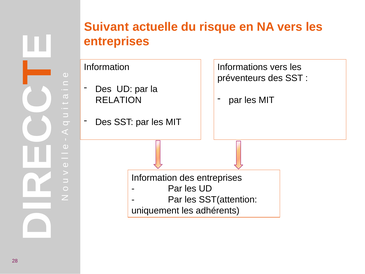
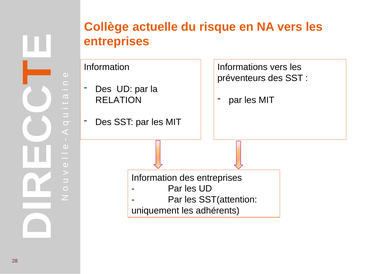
Suivant: Suivant -> Collège (107, 27)
